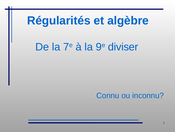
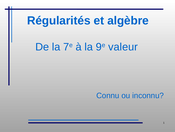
diviser: diviser -> valeur (123, 47)
